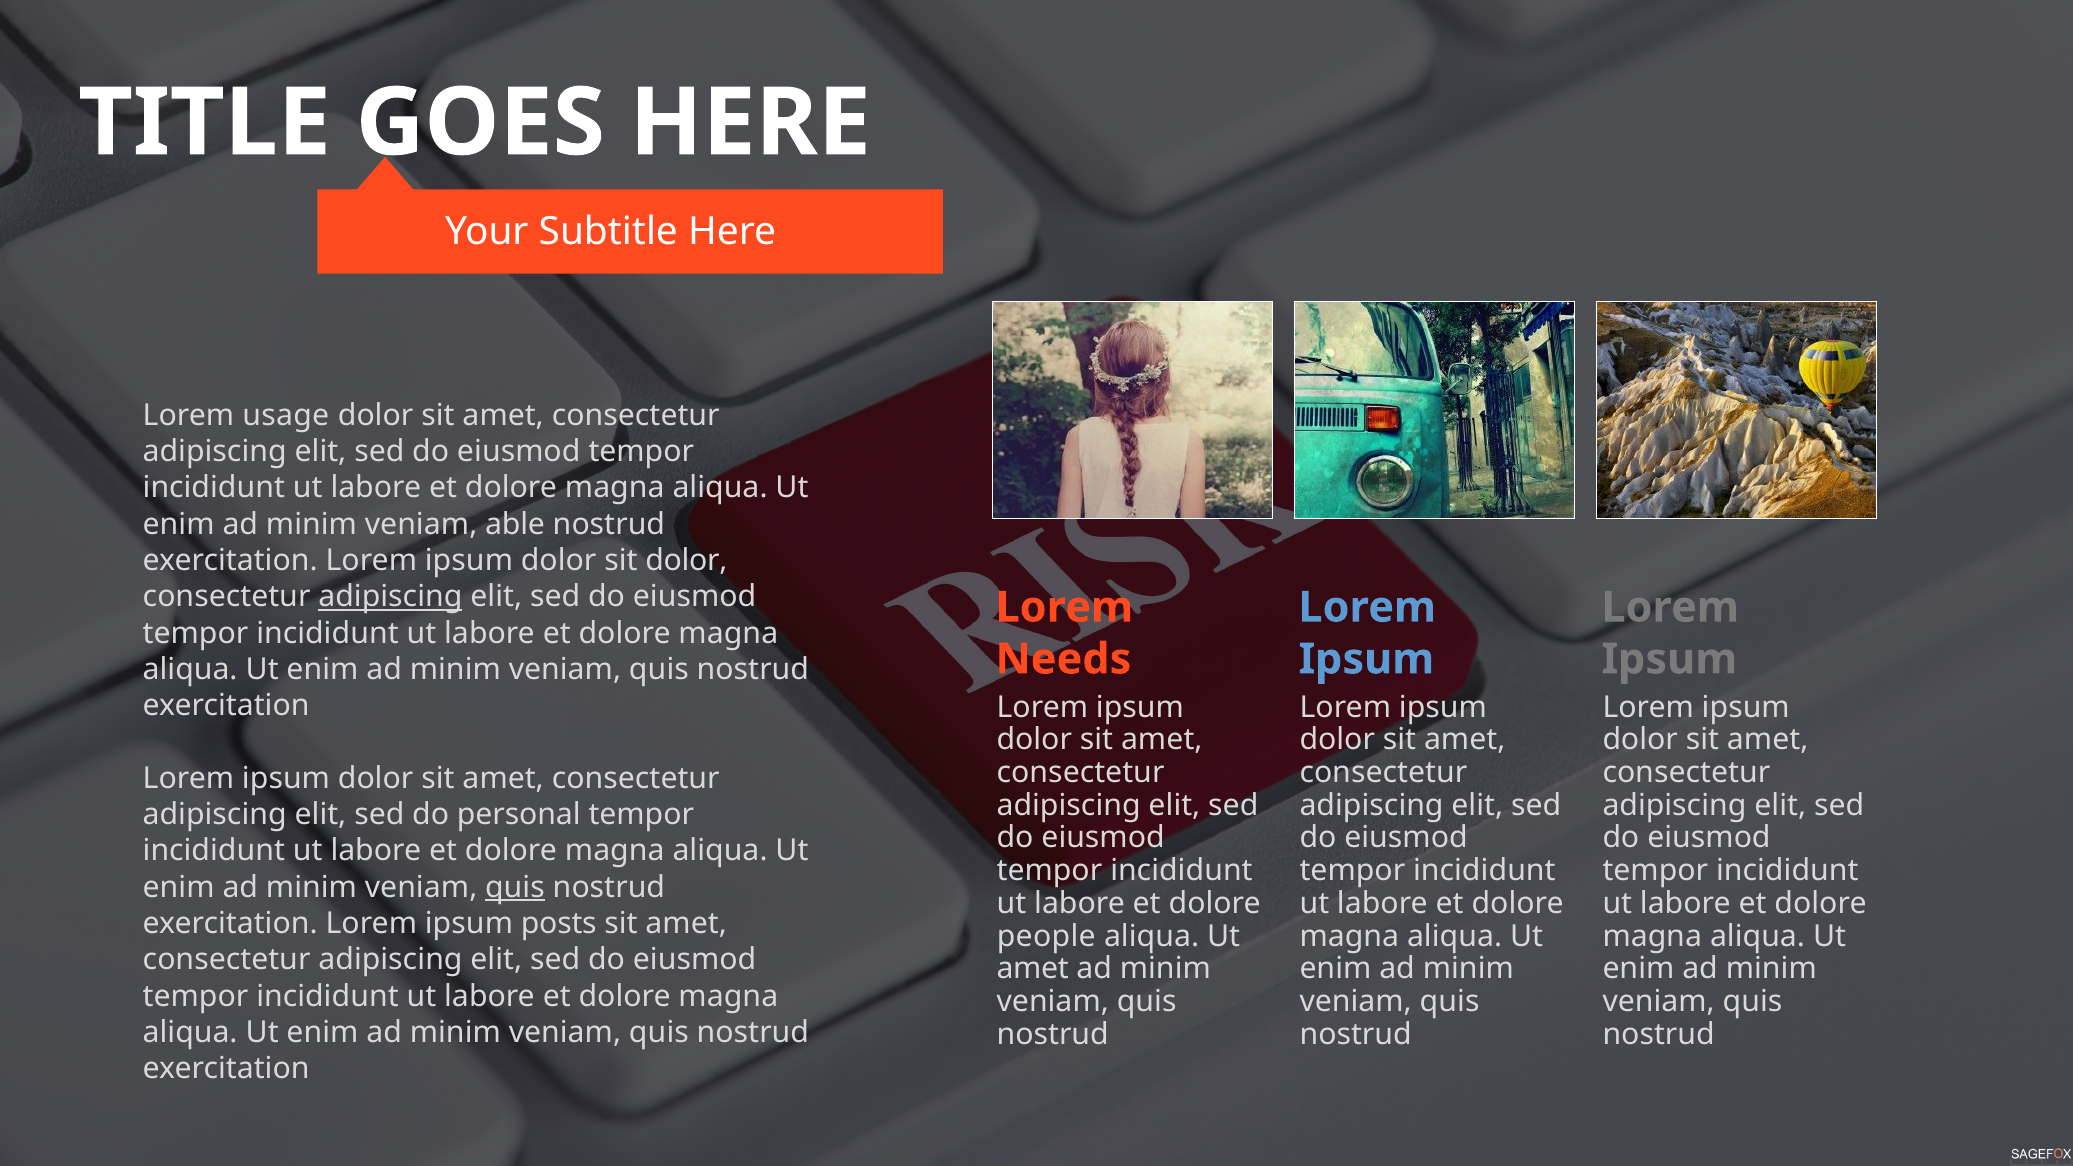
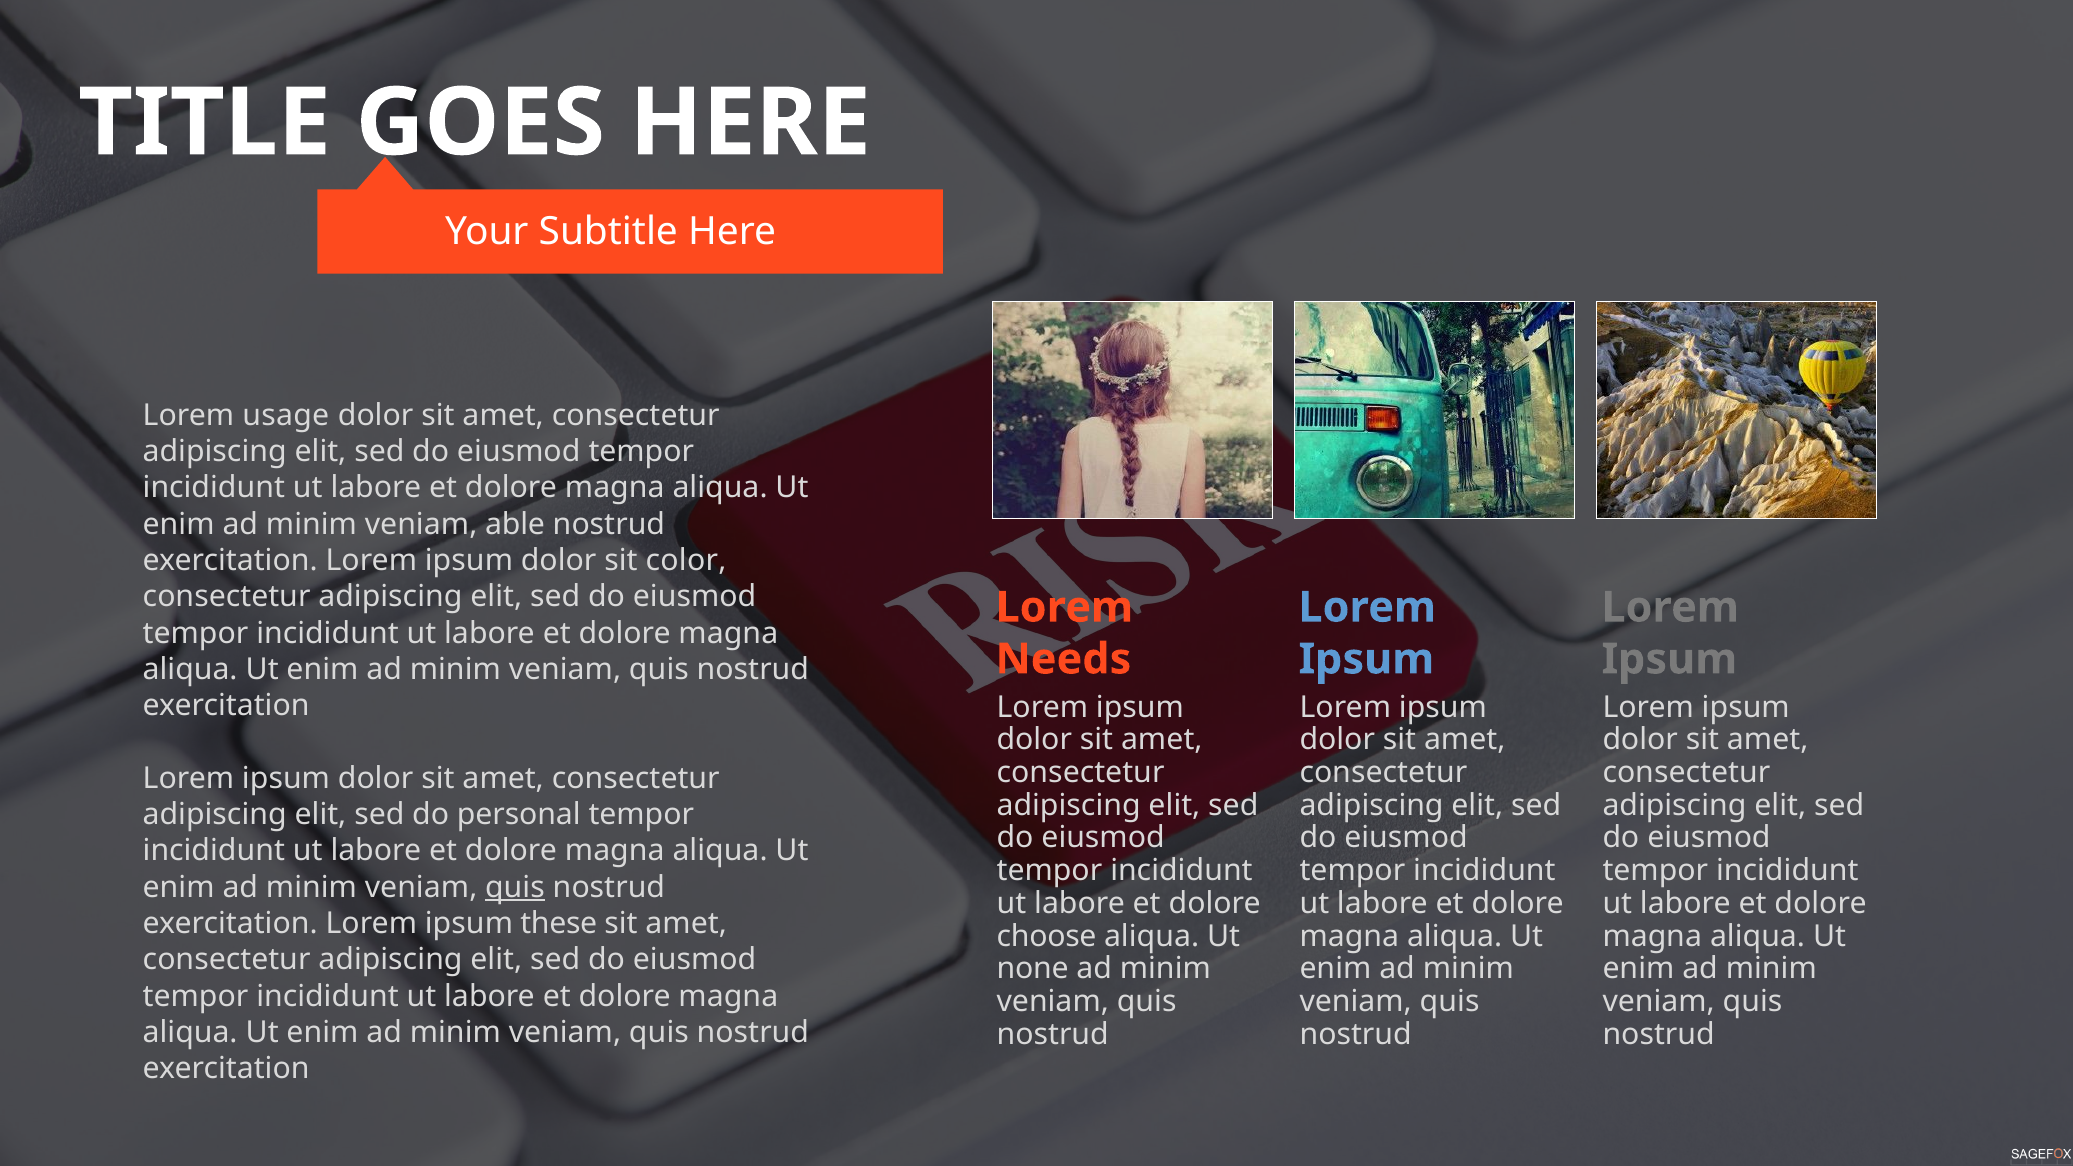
sit dolor: dolor -> color (686, 561)
adipiscing underline: present -> none (390, 597)
posts: posts -> these (559, 924)
people: people -> choose (1047, 936)
amet: amet -> none (1033, 969)
